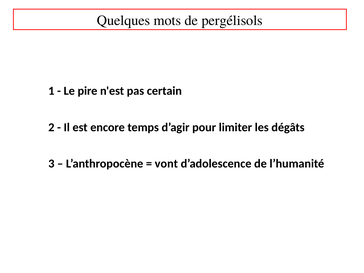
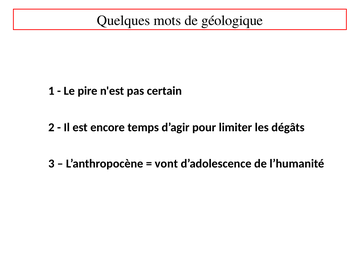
pergélisols: pergélisols -> géologique (232, 20)
